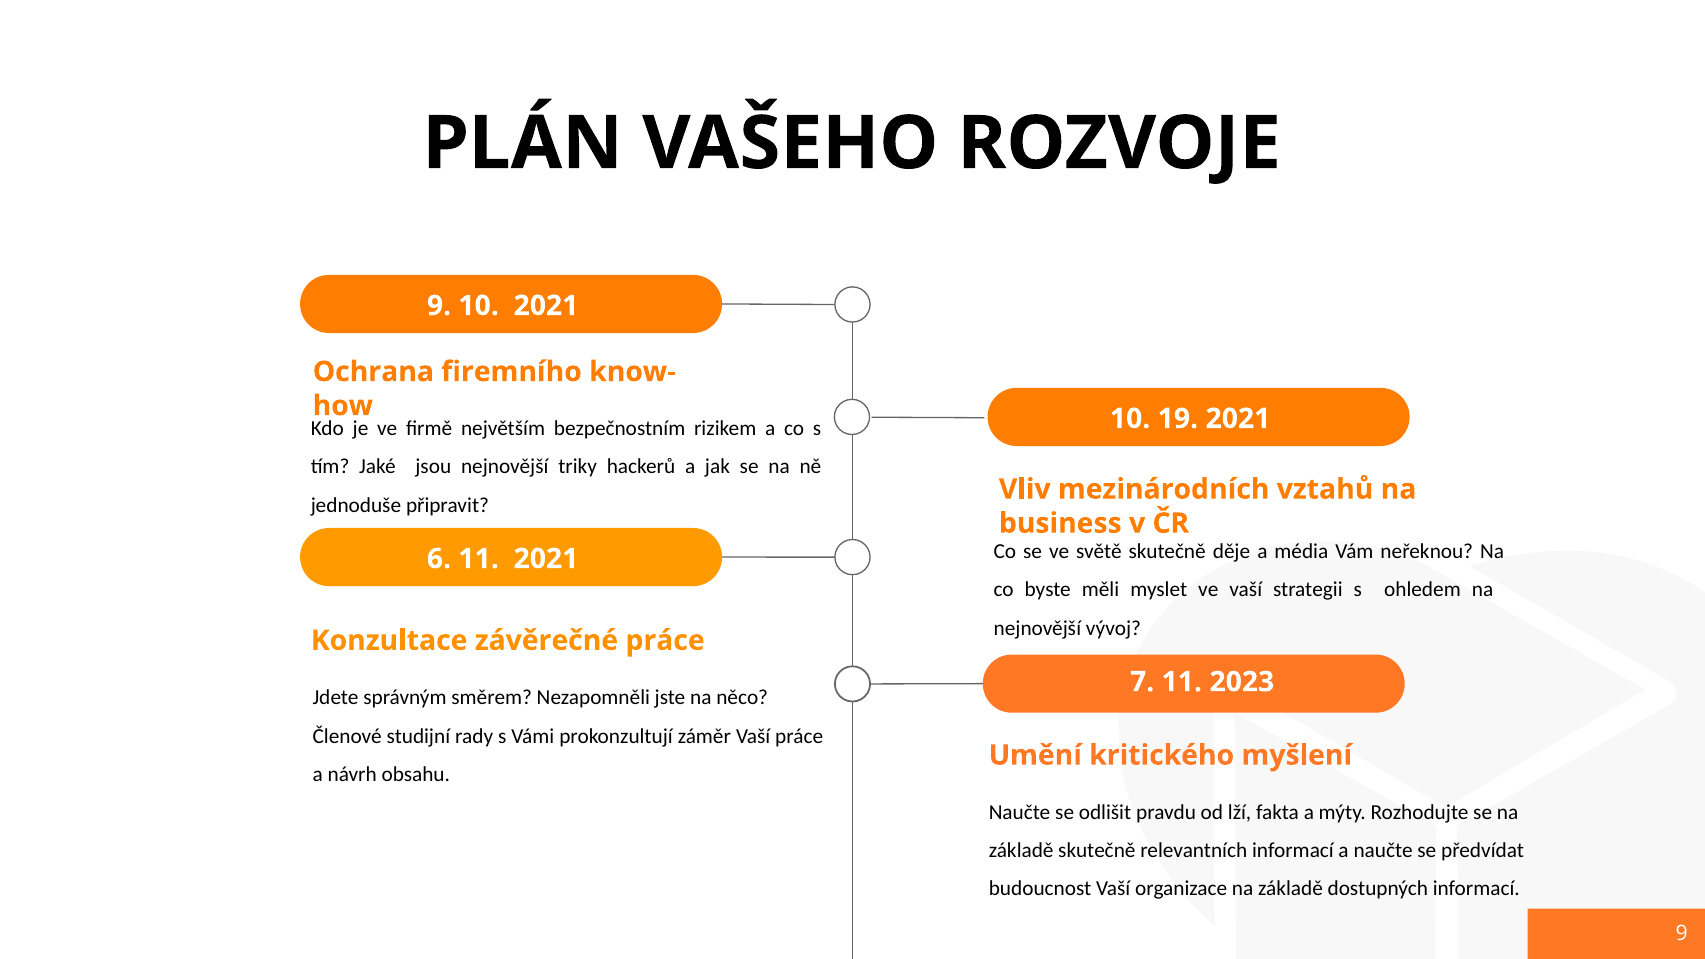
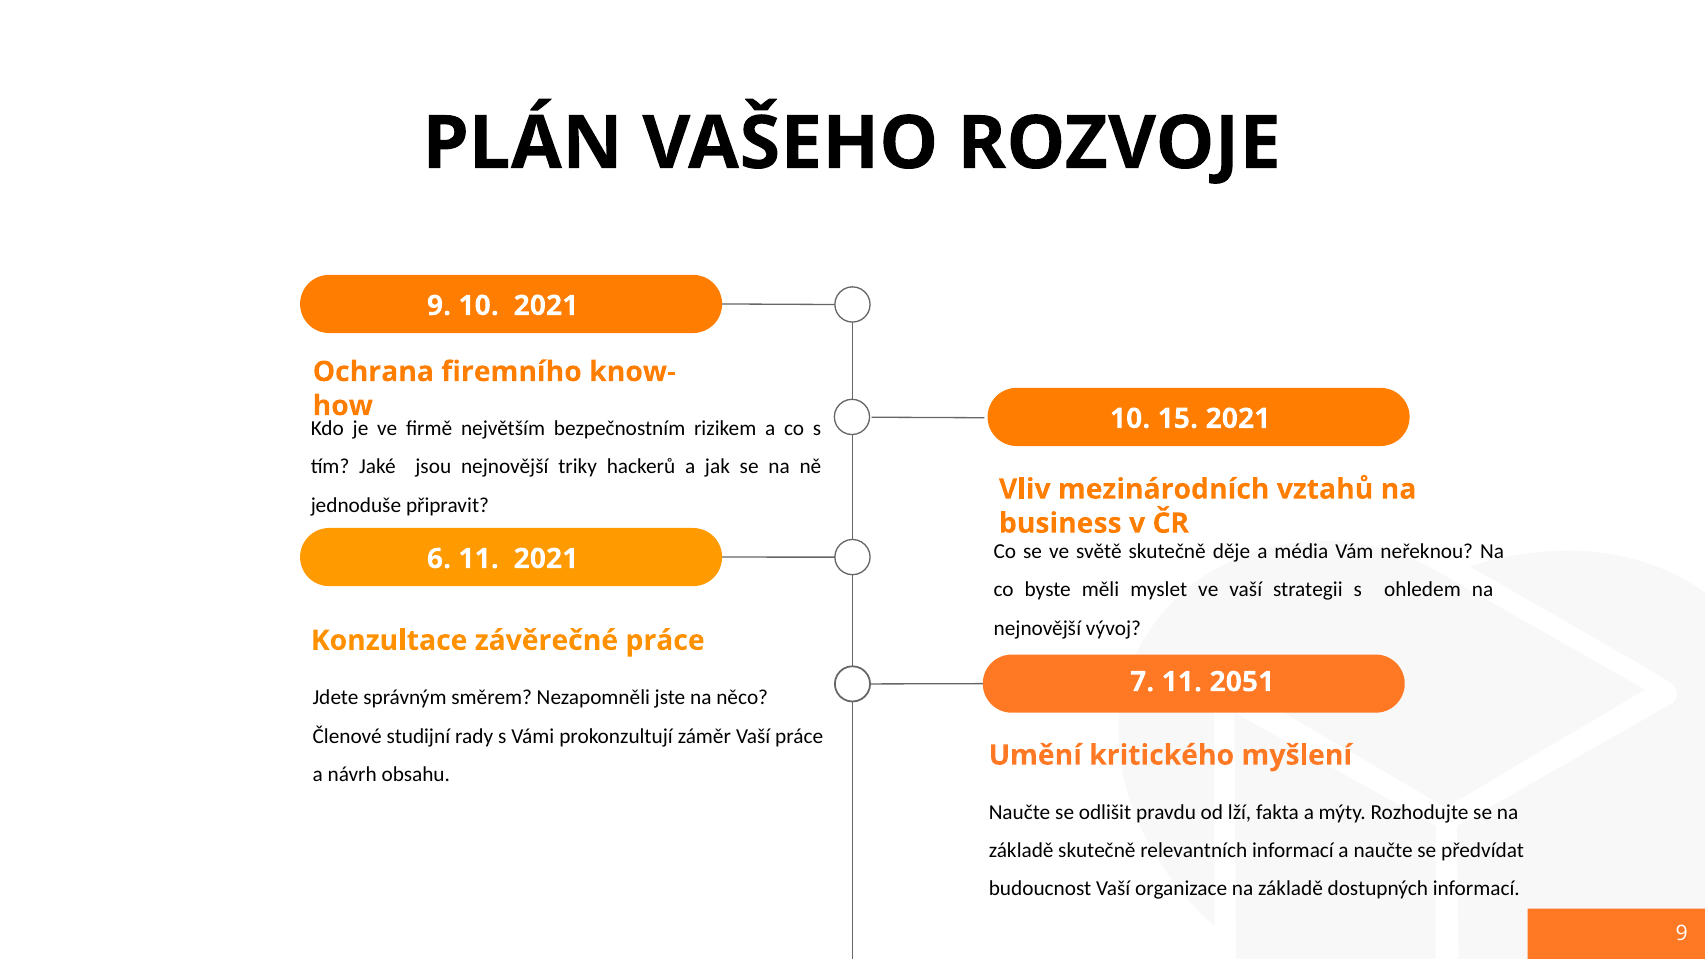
19: 19 -> 15 (1178, 419)
2023: 2023 -> 2051 (1242, 682)
